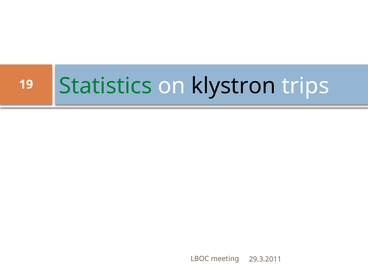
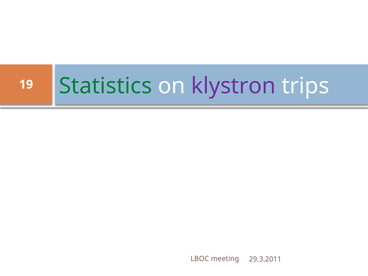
klystron colour: black -> purple (233, 86)
